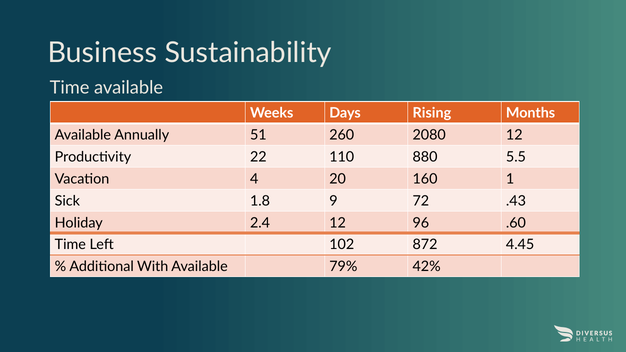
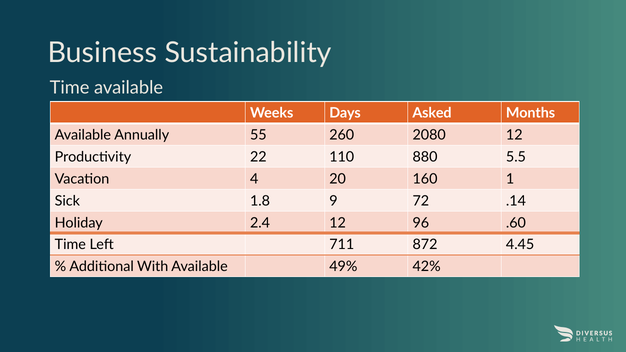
Rising: Rising -> Asked (432, 113)
51: 51 -> 55 (258, 135)
.43: .43 -> .14 (516, 201)
102: 102 -> 711 (342, 245)
79%: 79% -> 49% (343, 267)
